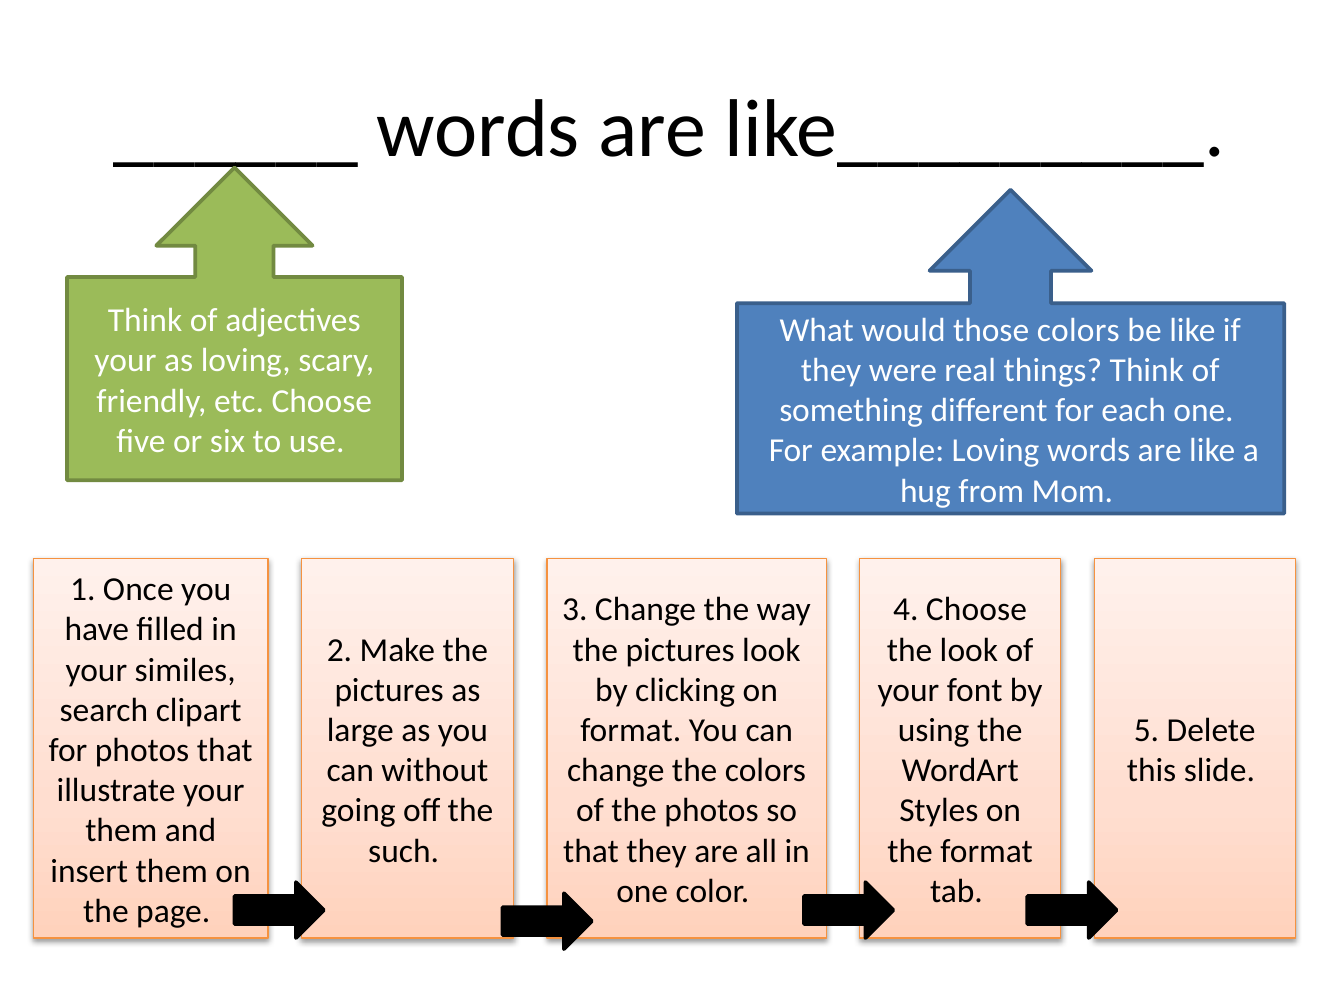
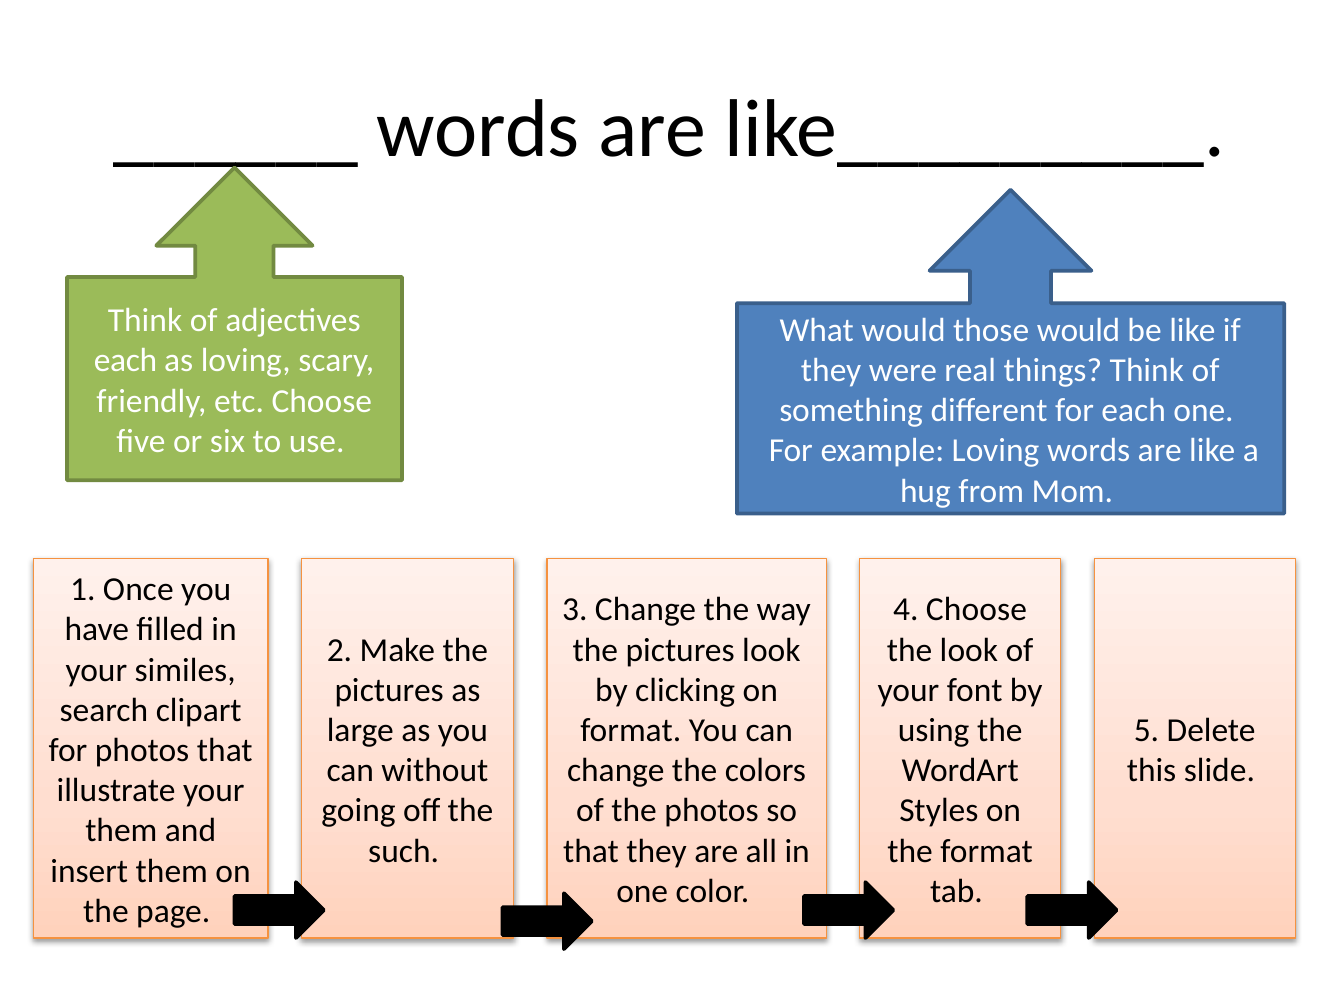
those colors: colors -> would (1079, 330)
your: your -> each (126, 361)
